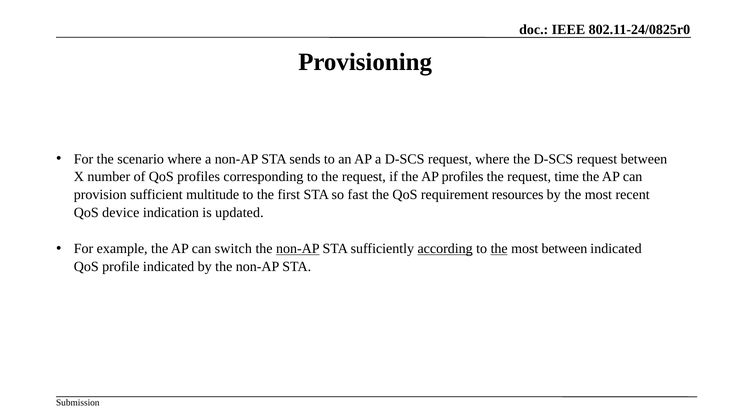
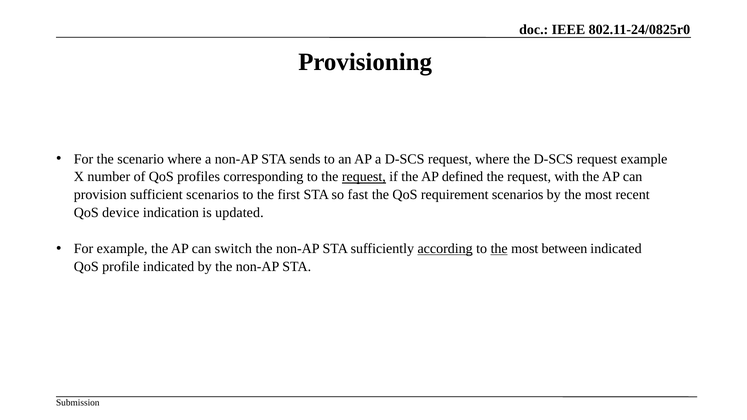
request between: between -> example (644, 159)
request underline: none -> present (364, 177)
AP profiles: profiles -> defined (463, 177)
time: time -> with (567, 177)
sufficient multitude: multitude -> scenarios (213, 195)
requirement resources: resources -> scenarios (518, 195)
non-AP underline: present -> none (298, 249)
